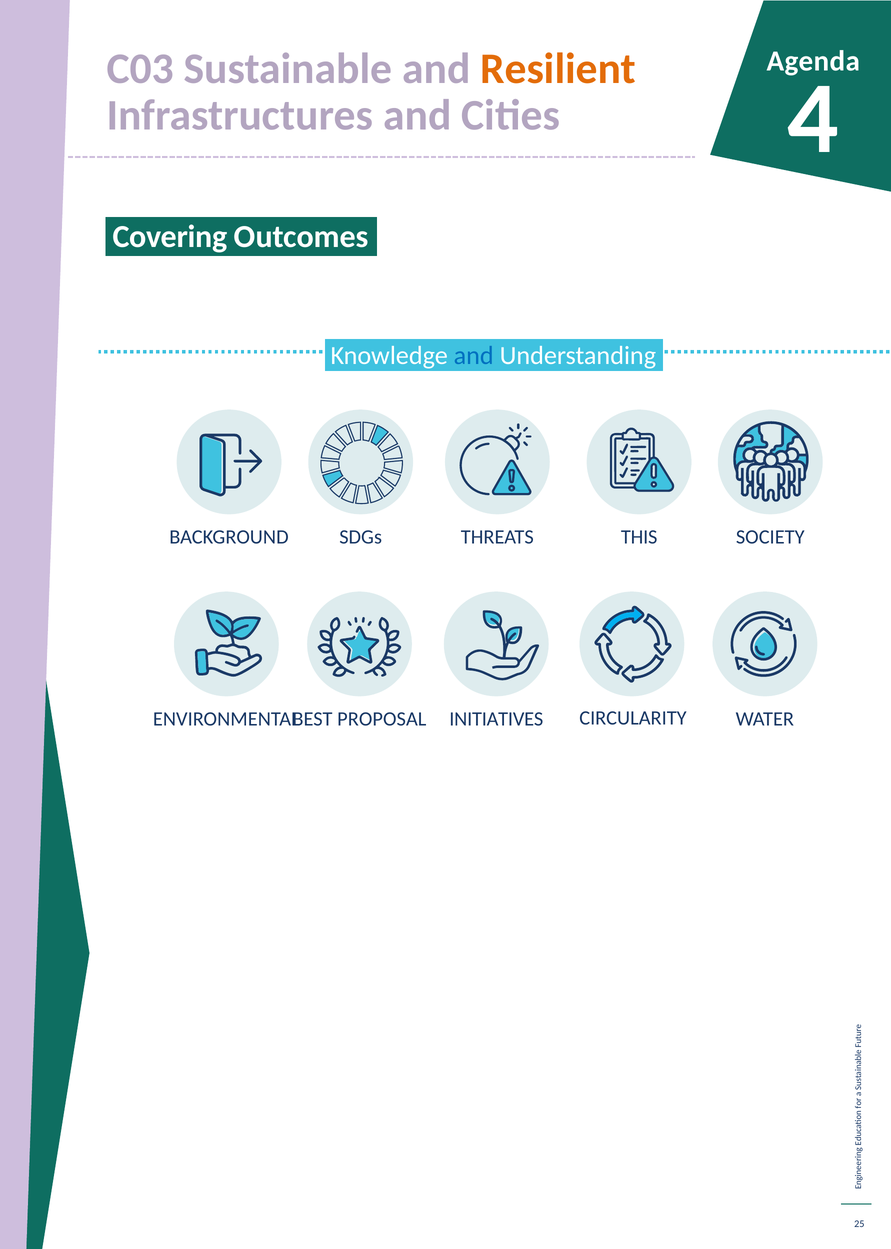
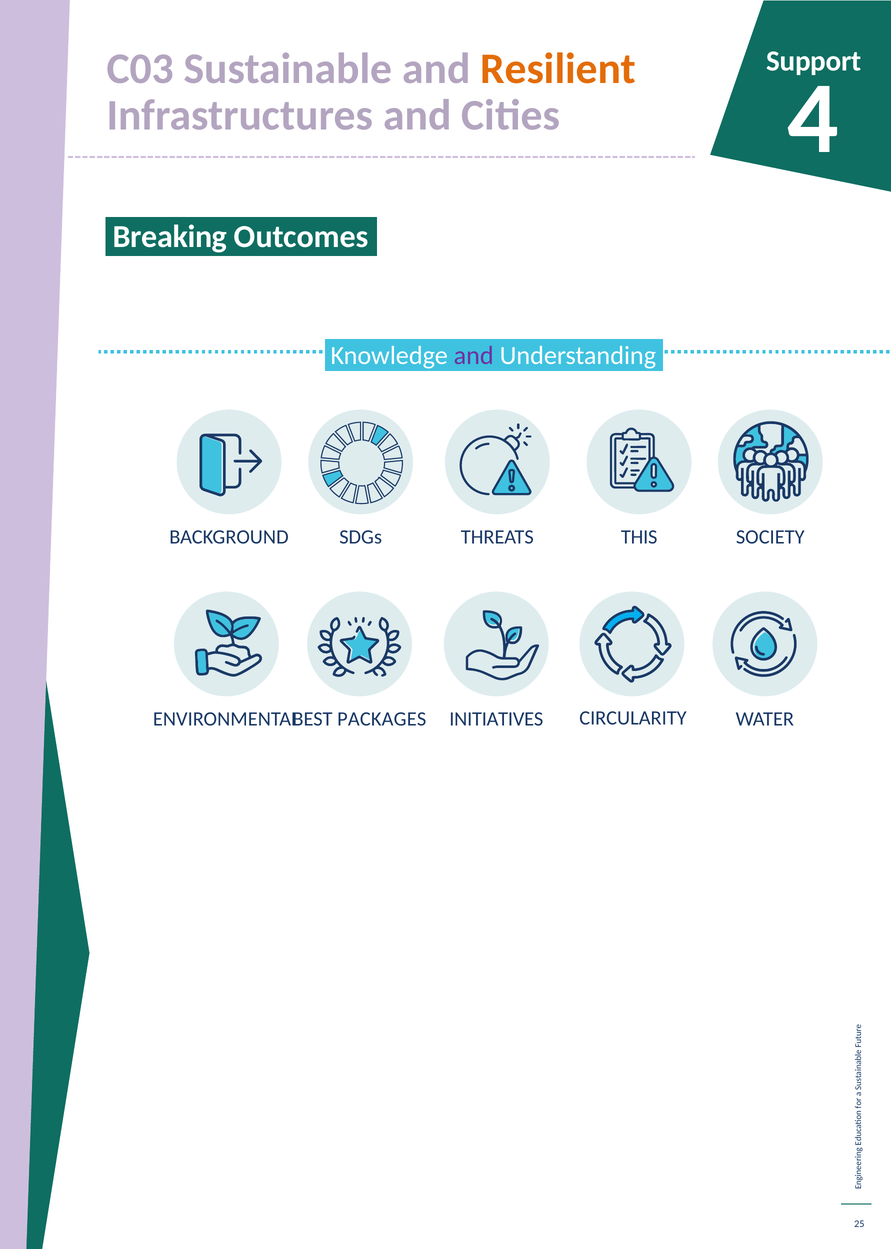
Agenda: Agenda -> Support (814, 61)
Covering: Covering -> Breaking (170, 237)
and colour: blue -> purple (474, 356)
PROPOSAL: PROPOSAL -> PACKAGES (382, 720)
